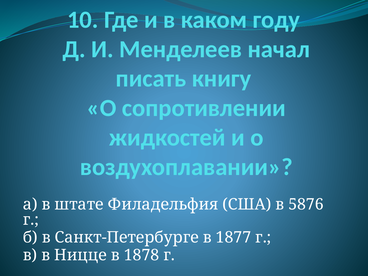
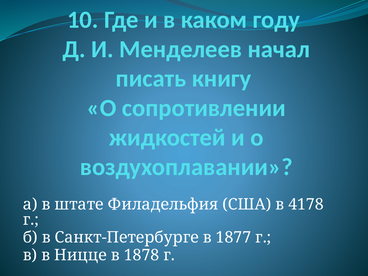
5876: 5876 -> 4178 (306, 204)
